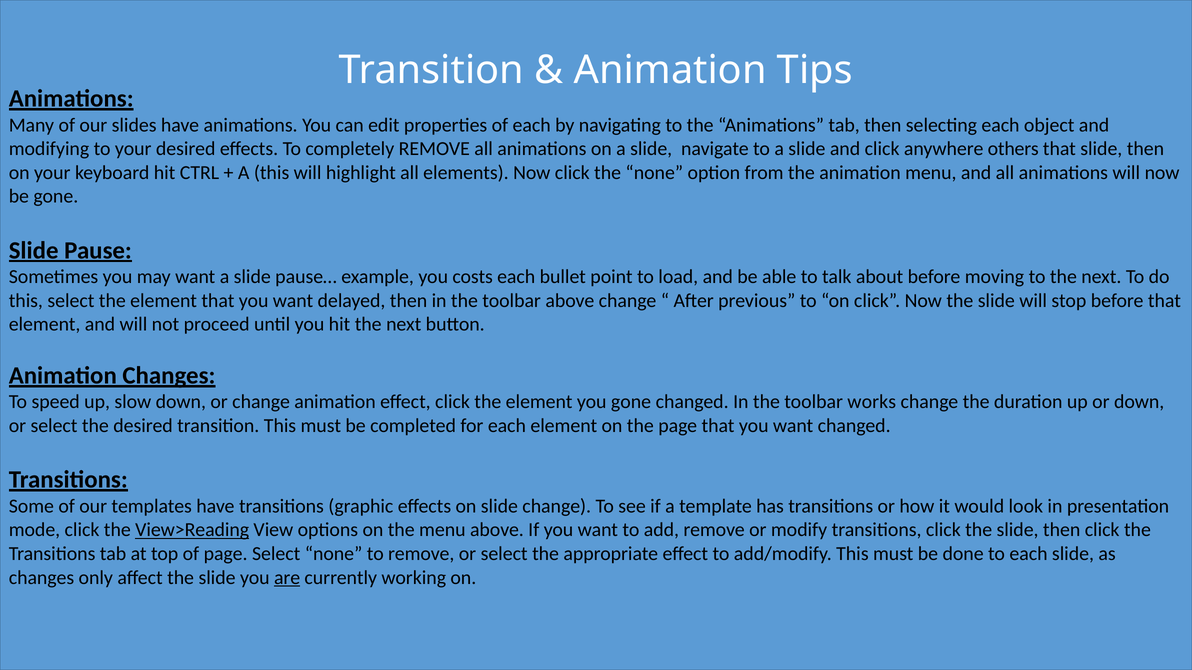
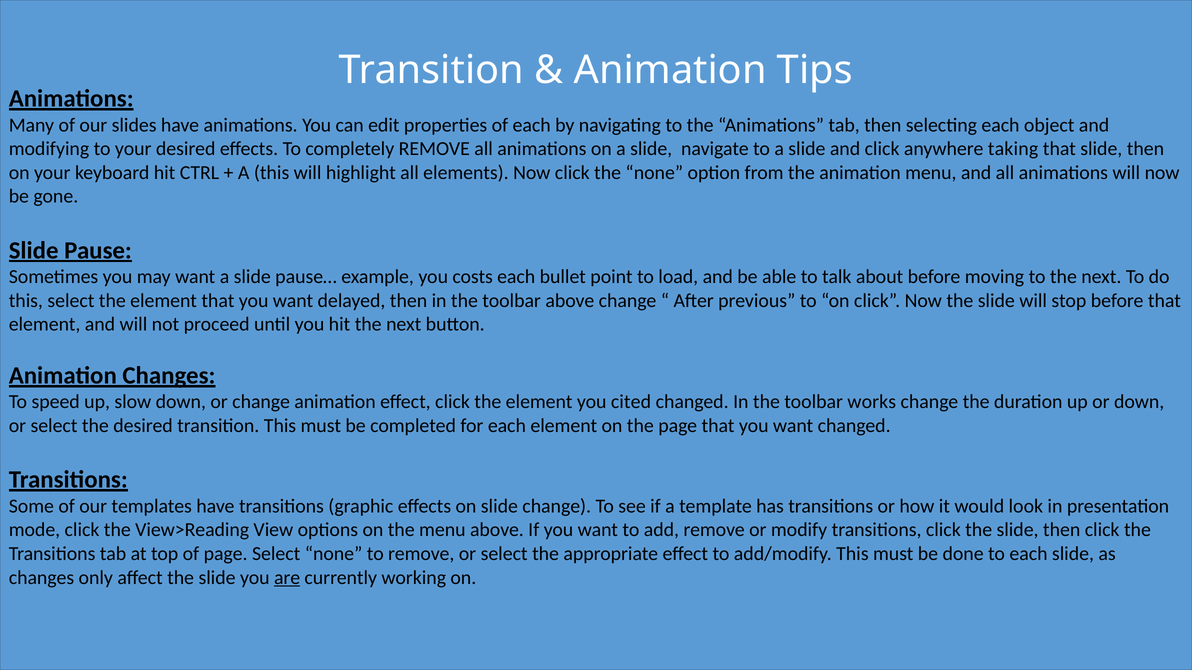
others: others -> taking (1013, 149)
you gone: gone -> cited (631, 402)
View>Reading underline: present -> none (192, 530)
